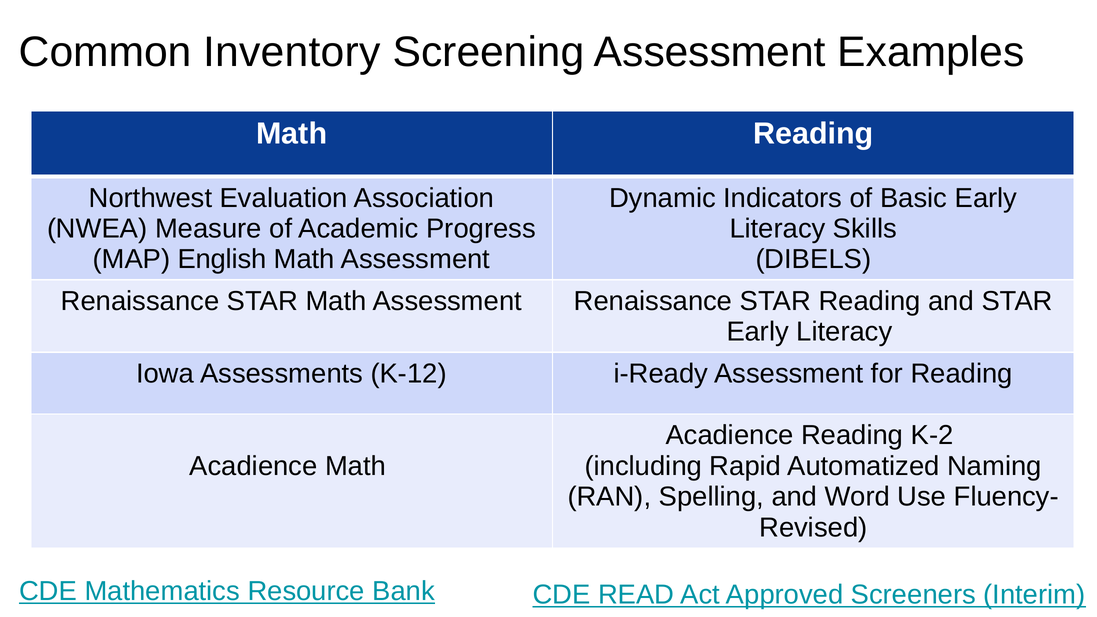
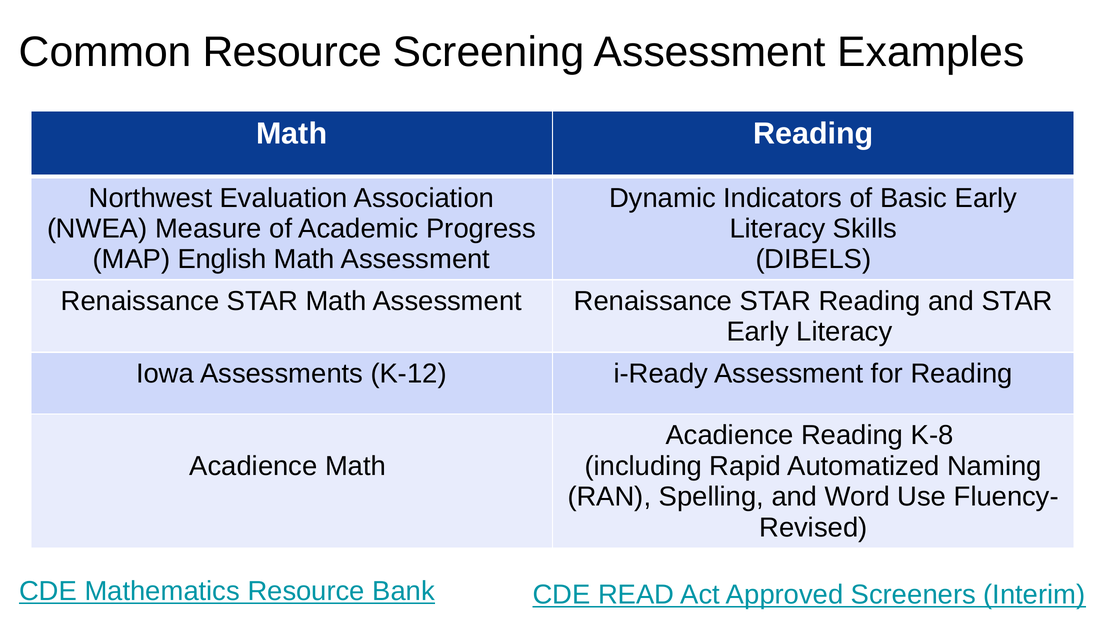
Common Inventory: Inventory -> Resource (292, 52)
K-2: K-2 -> K-8 (932, 435)
